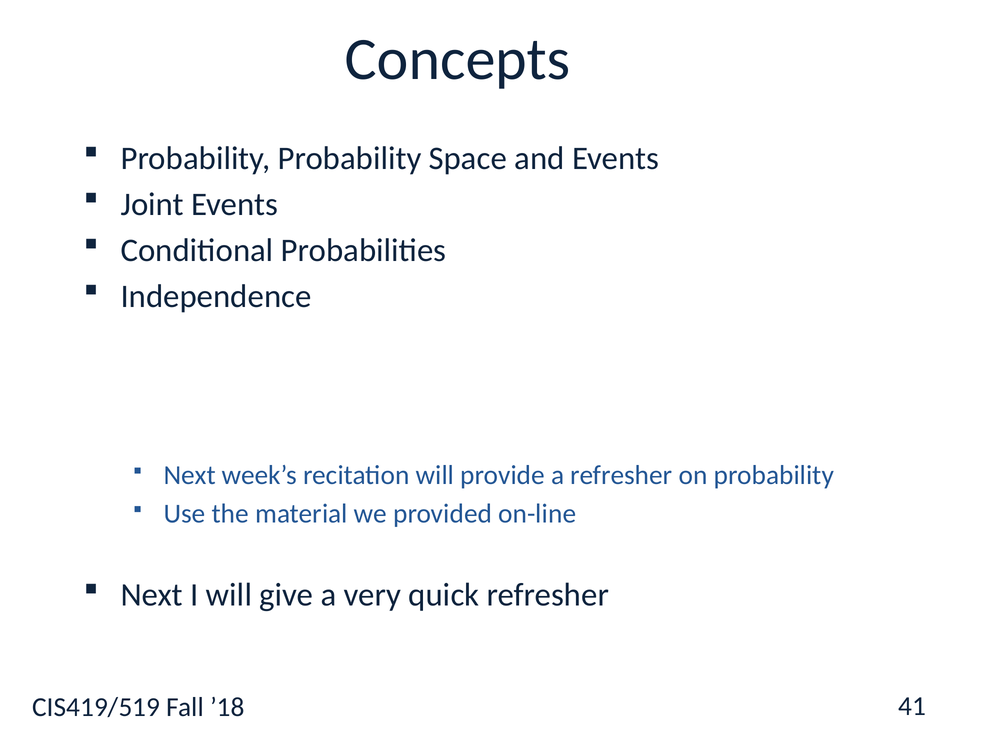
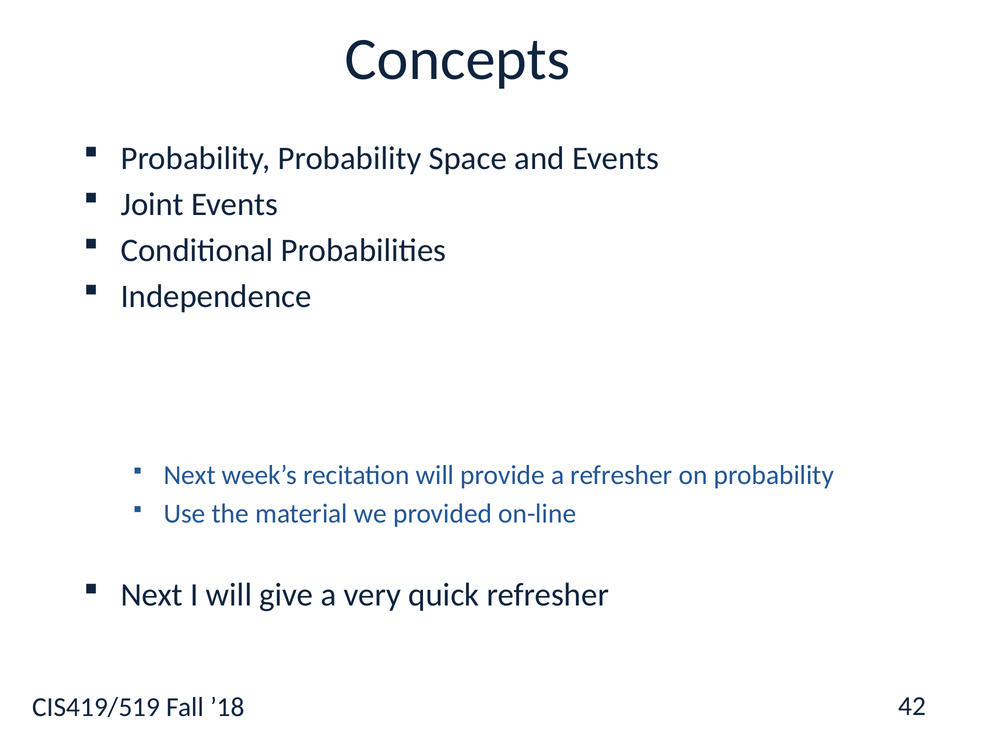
41: 41 -> 42 (912, 706)
